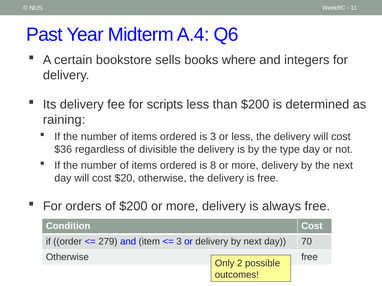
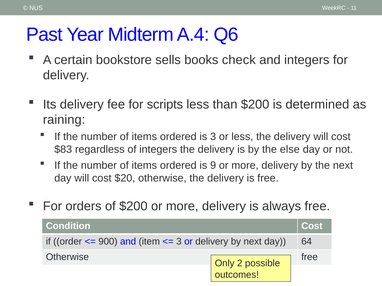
where: where -> check (239, 60)
$36: $36 -> $83 (63, 150)
of divisible: divisible -> integers (158, 150)
type: type -> else (290, 150)
8: 8 -> 9 (213, 166)
279: 279 -> 900 (108, 242)
70: 70 -> 64 (307, 242)
